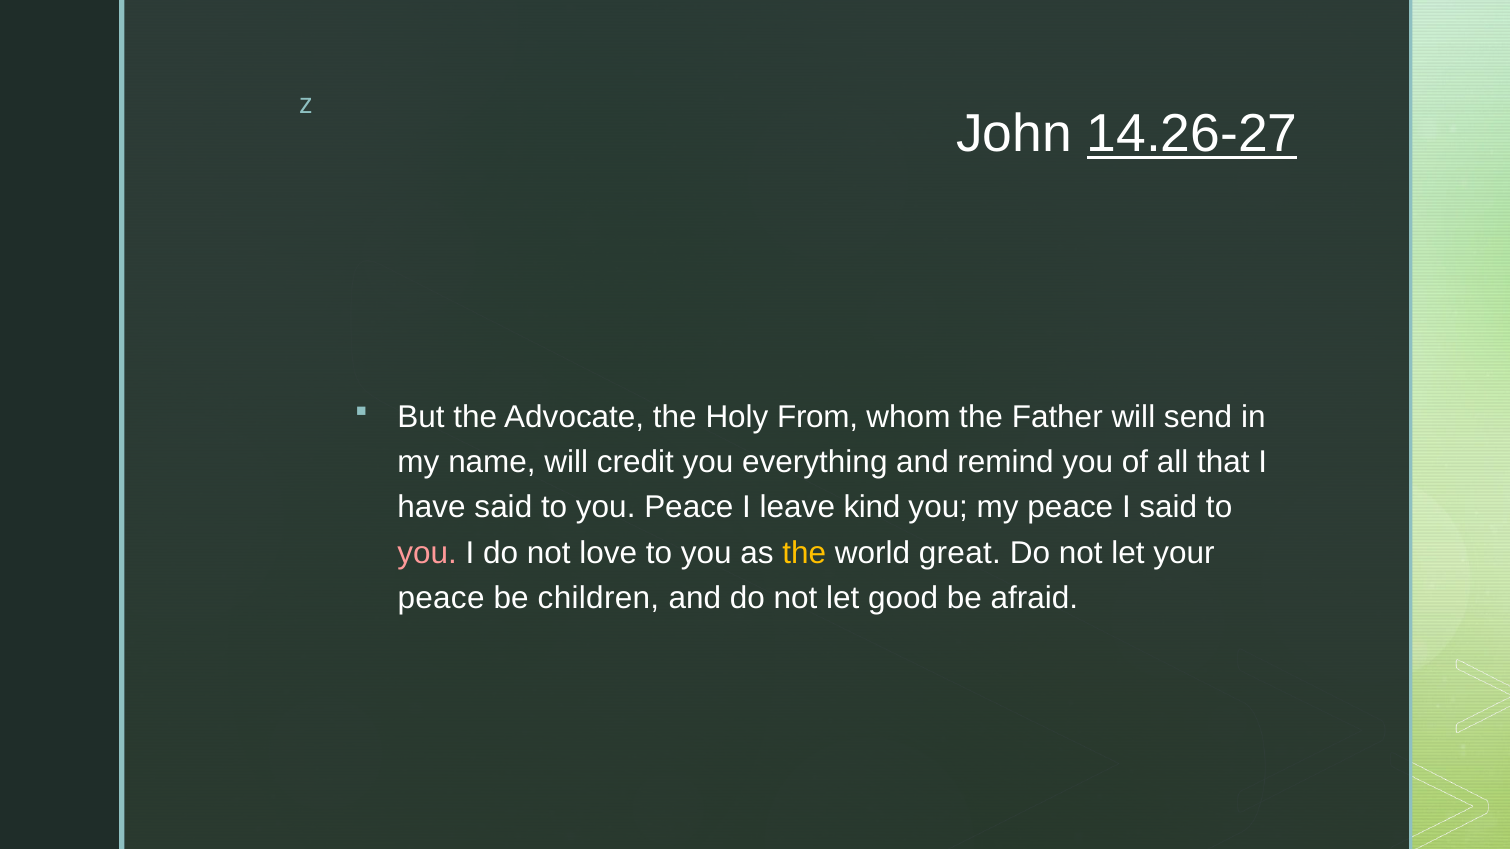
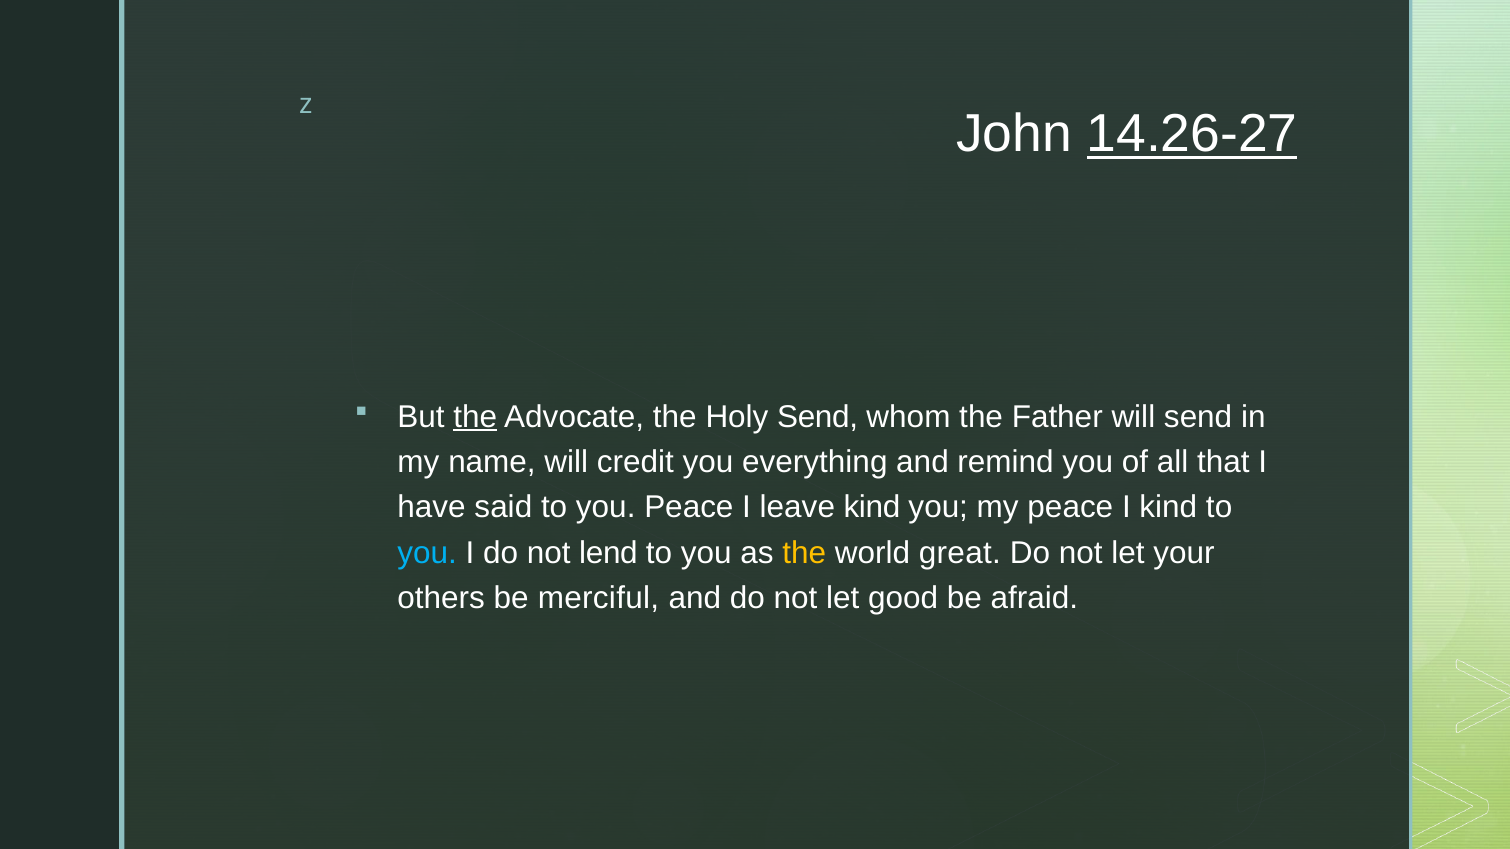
the underline: none -> present (475, 417)
Holy From: From -> Send (818, 417)
I said: said -> kind (1168, 508)
you colour: pink -> light blue (427, 553)
love: love -> lend (608, 553)
peace: peace -> others (441, 598)
children: children -> merciful (598, 598)
